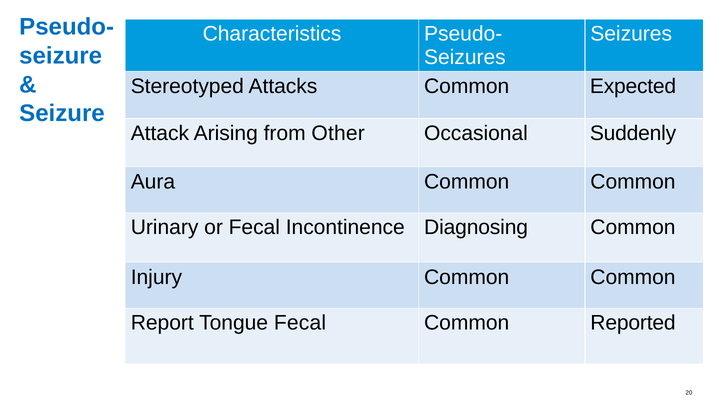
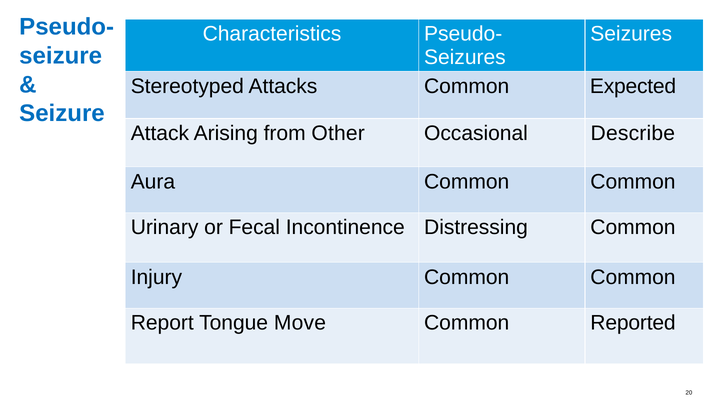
Suddenly: Suddenly -> Describe (633, 133)
Diagnosing: Diagnosing -> Distressing (476, 228)
Tongue Fecal: Fecal -> Move (300, 323)
